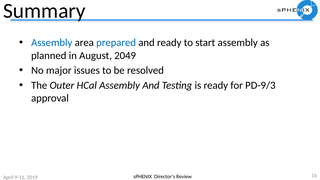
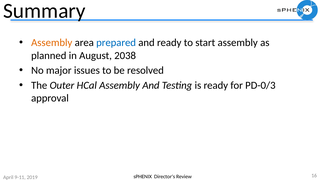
Assembly colour: blue -> orange (52, 43)
2049: 2049 -> 2038 (125, 56)
PD-9/3: PD-9/3 -> PD-0/3 (260, 85)
